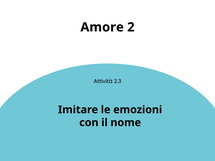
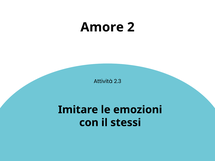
nome: nome -> stessi (126, 123)
